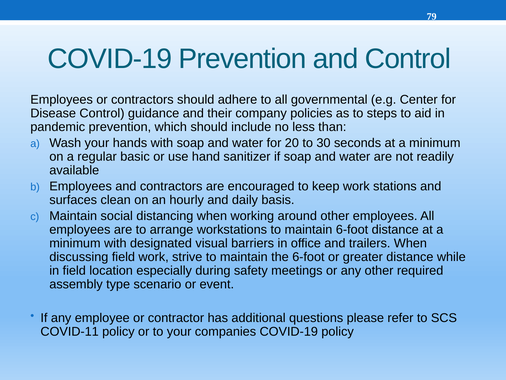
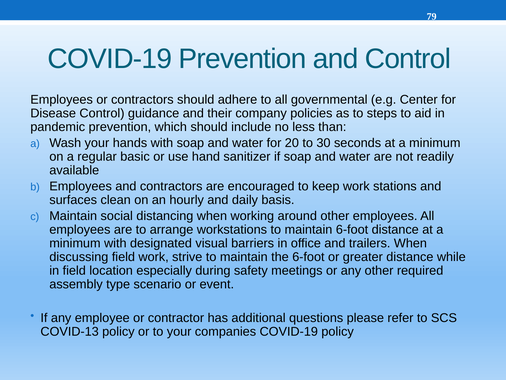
COVID-11: COVID-11 -> COVID-13 (70, 331)
